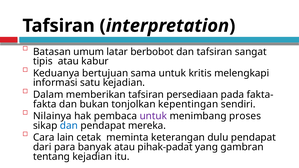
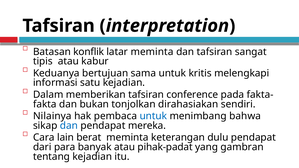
umum: umum -> konflik (89, 52)
latar berbobot: berbobot -> meminta (152, 52)
persediaan: persediaan -> conference (192, 95)
kepentingan: kepentingan -> dirahasiakan (188, 104)
untuk colour: purple -> blue (153, 116)
proses: proses -> bahwa (245, 116)
cetak: cetak -> berat (89, 138)
